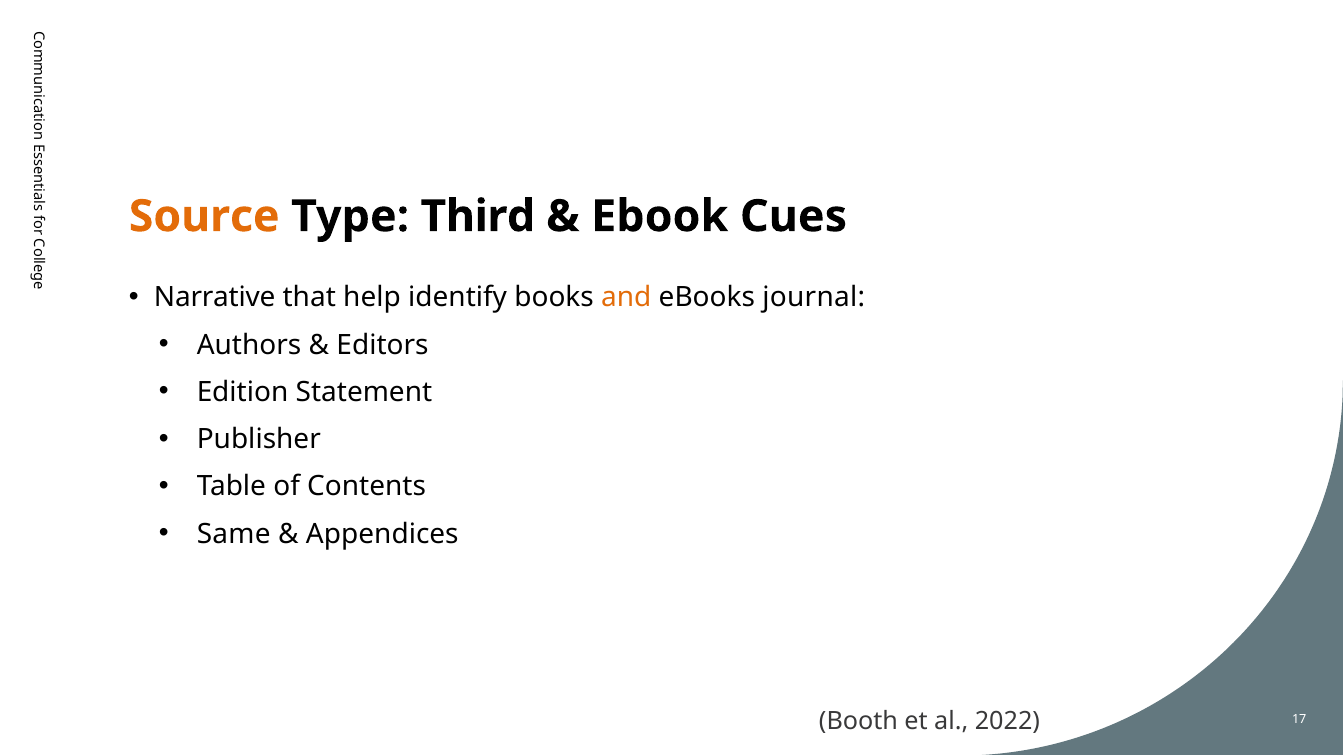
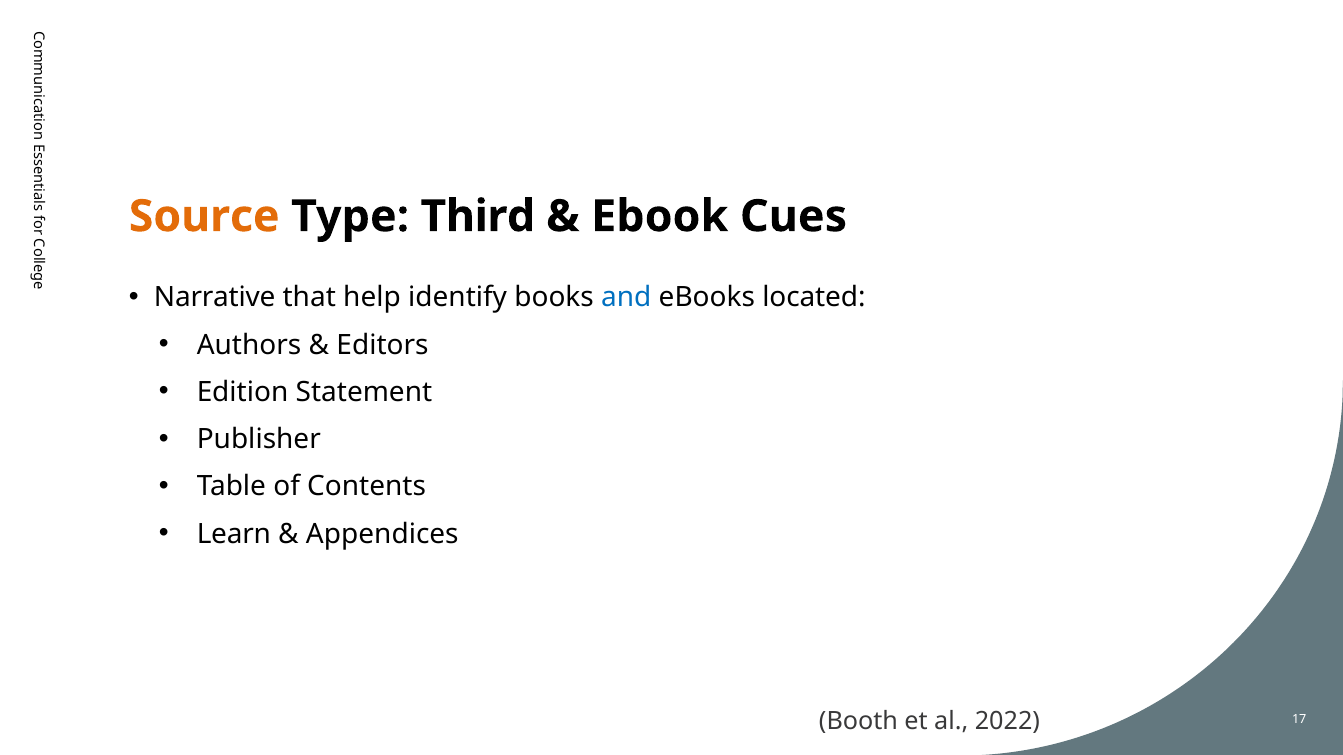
and colour: orange -> blue (626, 298)
journal: journal -> located (814, 298)
Same: Same -> Learn (234, 534)
